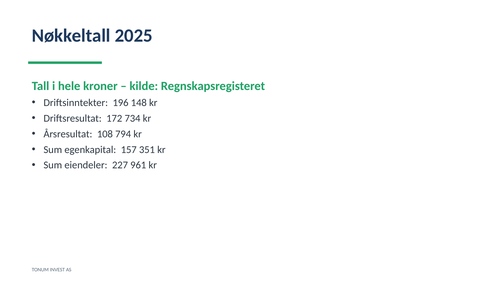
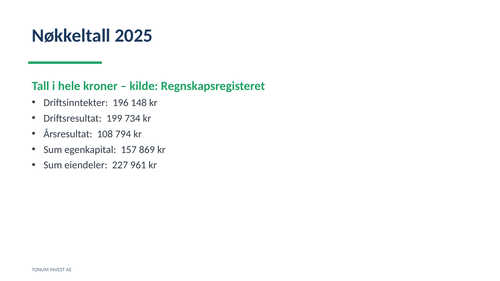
172: 172 -> 199 (114, 118)
351: 351 -> 869 (147, 150)
